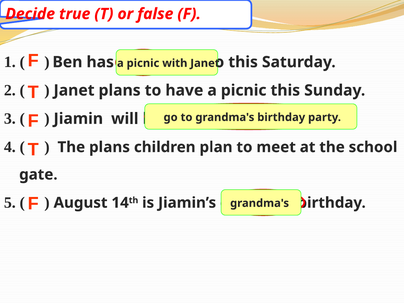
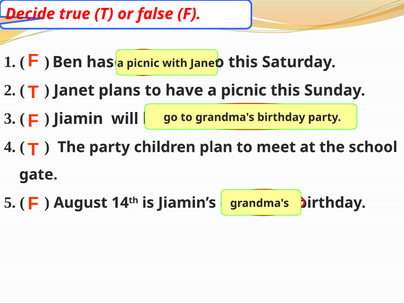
The plans: plans -> party (110, 147)
